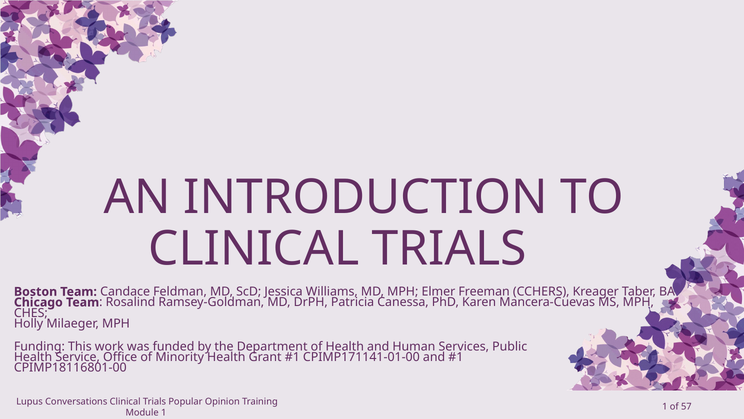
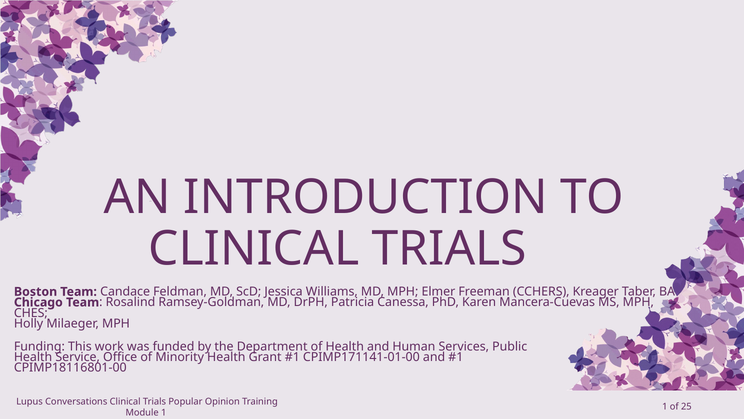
57: 57 -> 25 (686, 406)
